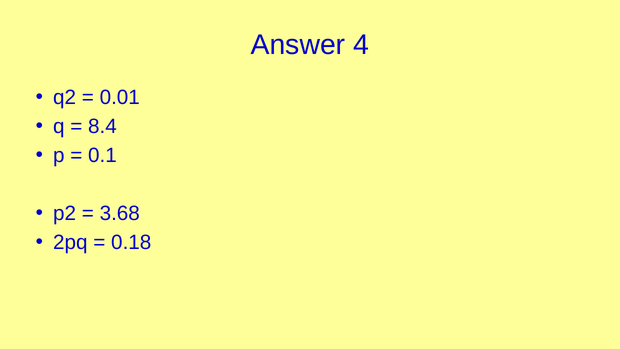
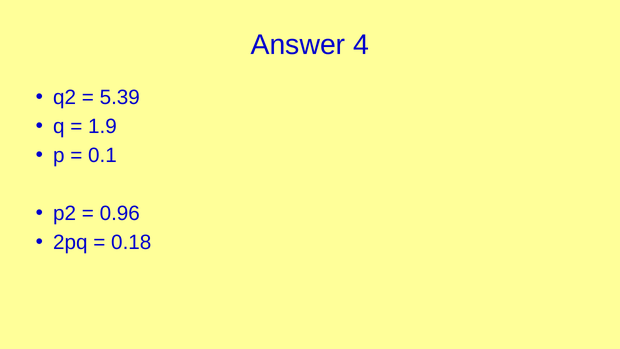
0.01: 0.01 -> 5.39 (120, 98)
8.4: 8.4 -> 1.9 (102, 126)
3.68: 3.68 -> 0.96 (120, 213)
